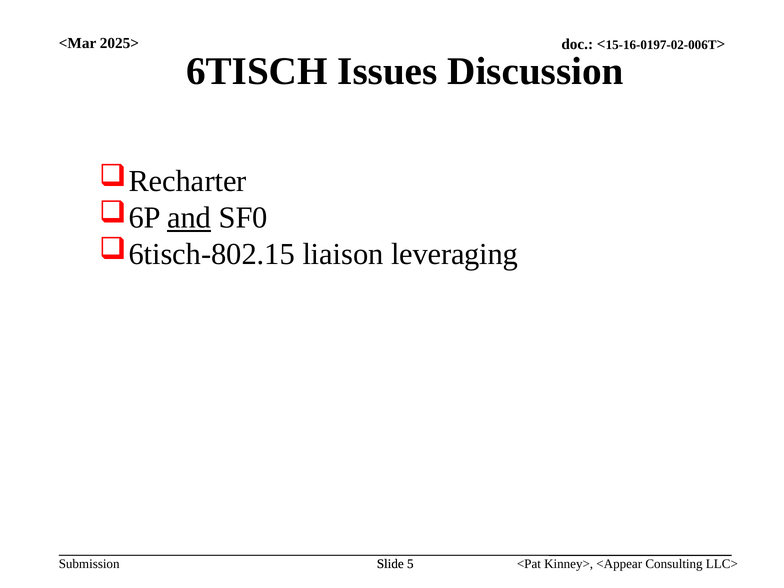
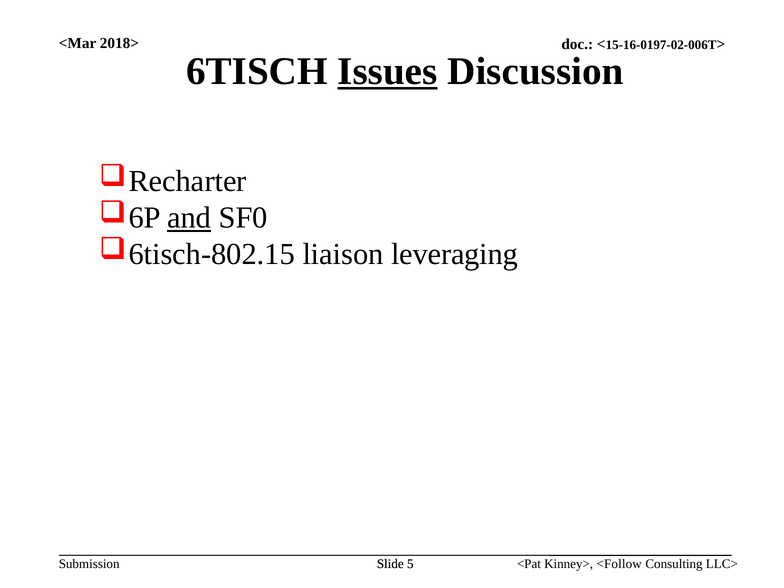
2025>: 2025> -> 2018> (119, 43)
Issues underline: none -> present (387, 71)
<Appear: <Appear -> <Follow (619, 564)
